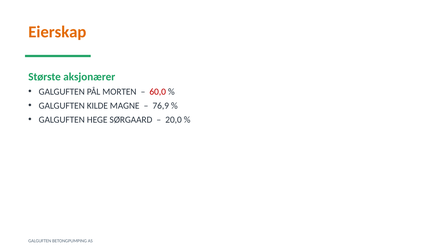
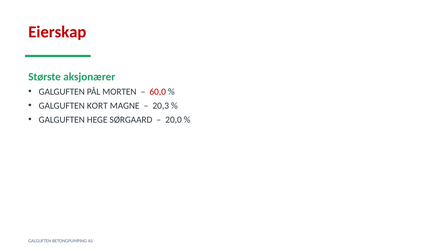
Eierskap colour: orange -> red (57, 32)
KILDE: KILDE -> KORT (97, 105)
76,9: 76,9 -> 20,3 (161, 105)
